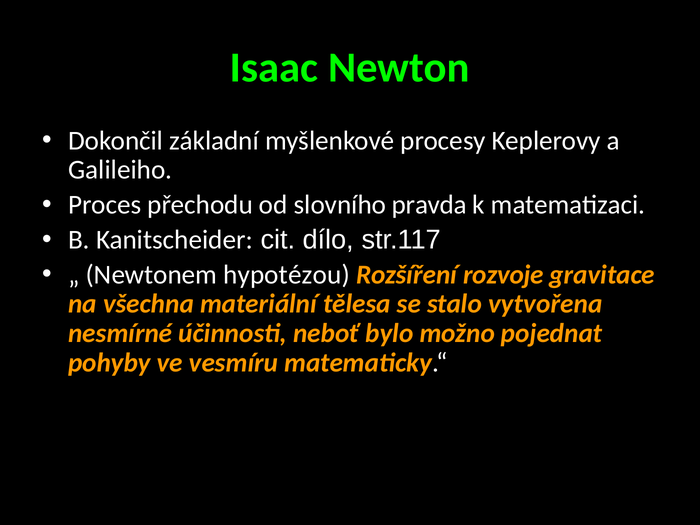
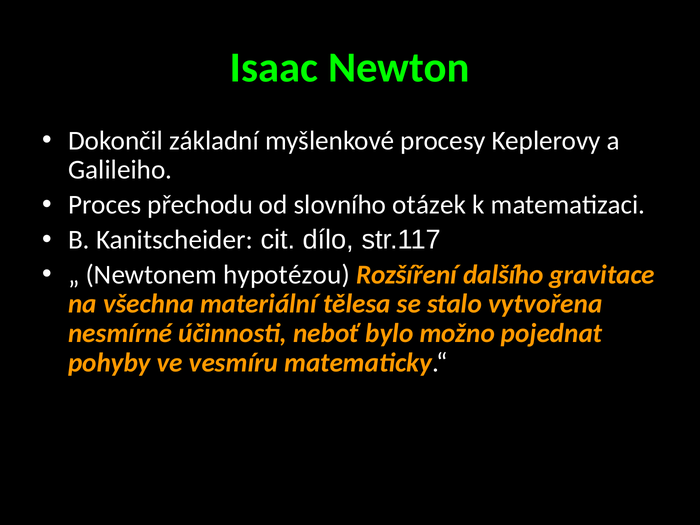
pravda: pravda -> otázek (429, 205)
rozvoje: rozvoje -> dalšího (503, 275)
